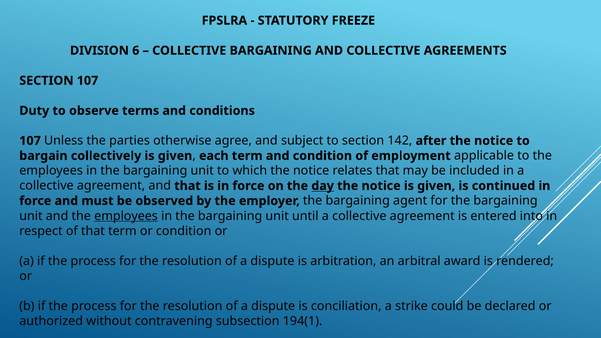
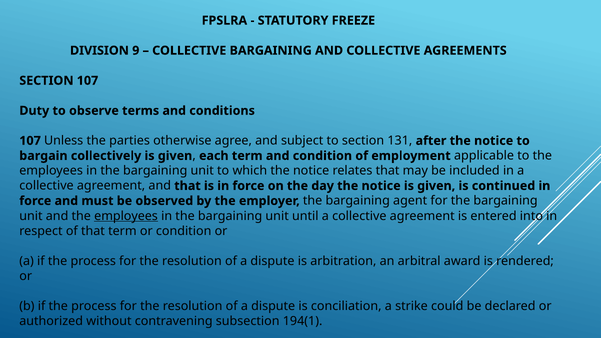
6: 6 -> 9 (136, 51)
142: 142 -> 131 (400, 141)
day underline: present -> none (323, 186)
